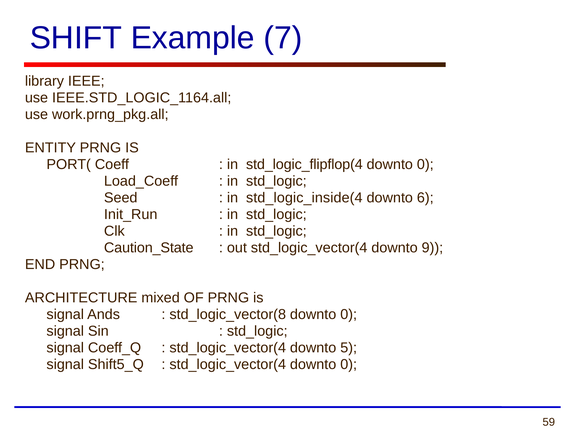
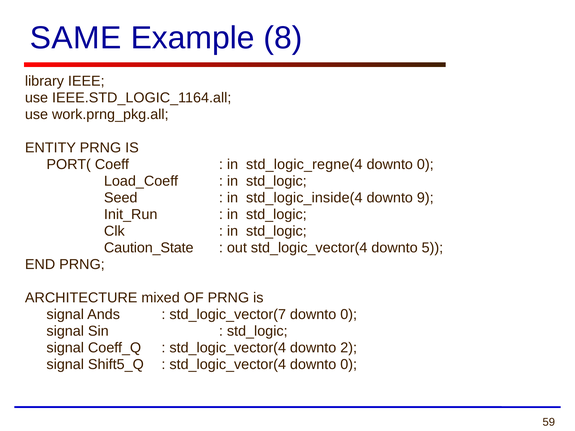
SHIFT: SHIFT -> SAME (76, 38)
7: 7 -> 8 (283, 38)
std_logic_flipflop(4: std_logic_flipflop(4 -> std_logic_regne(4 (304, 164)
6: 6 -> 9 (425, 198)
9: 9 -> 5 (432, 248)
std_logic_vector(8: std_logic_vector(8 -> std_logic_vector(7 (228, 315)
5: 5 -> 2 (349, 348)
